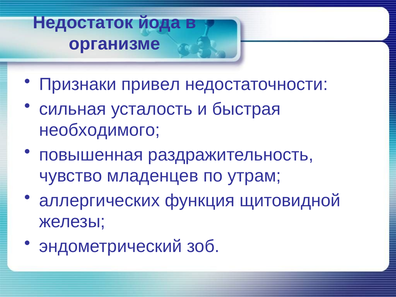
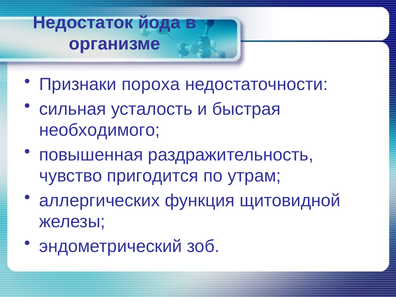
привел: привел -> пороха (151, 84)
младенцев: младенцев -> пригодится (153, 176)
